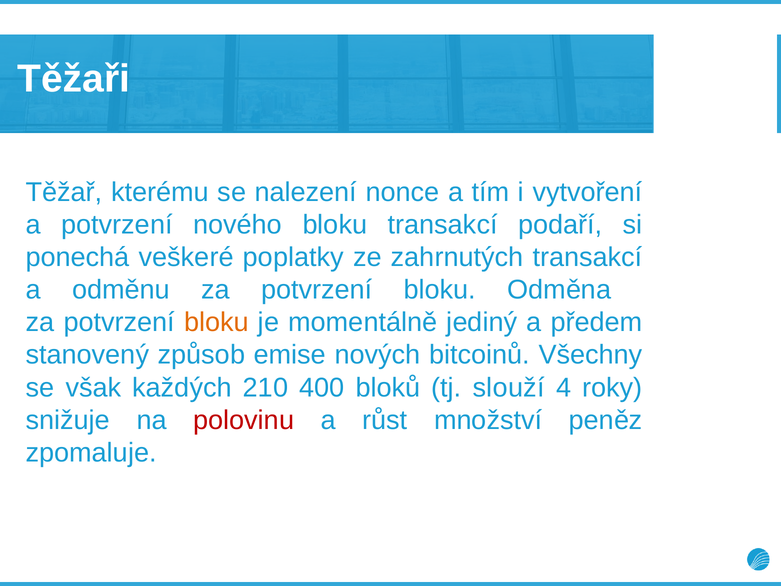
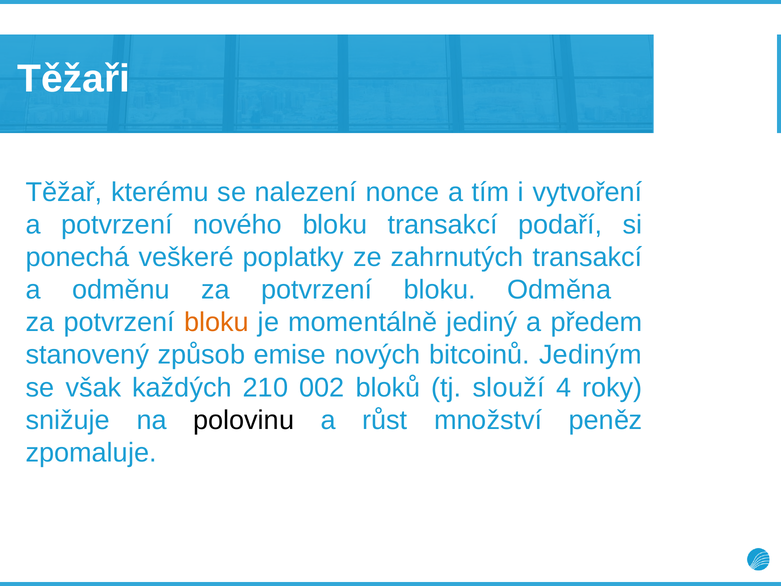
Všechny: Všechny -> Jediným (590, 355)
400: 400 -> 002 (322, 387)
polovinu colour: red -> black (244, 420)
